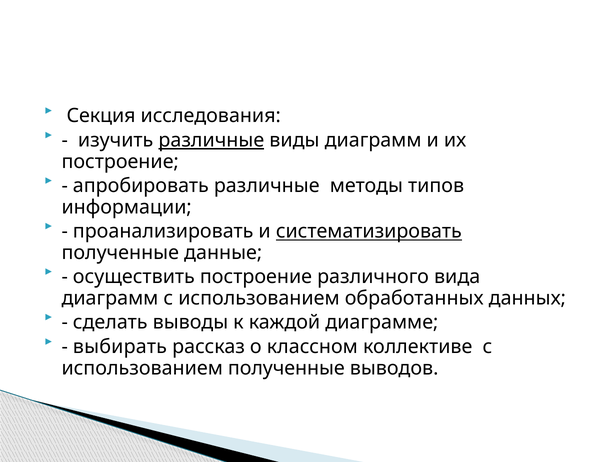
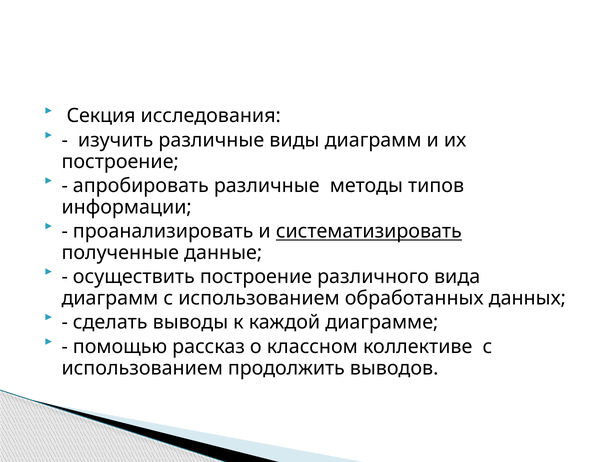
различные underline: present -> none (211, 140)
выбирать: выбирать -> помощью (120, 347)
использованием полученные: полученные -> продолжить (286, 368)
